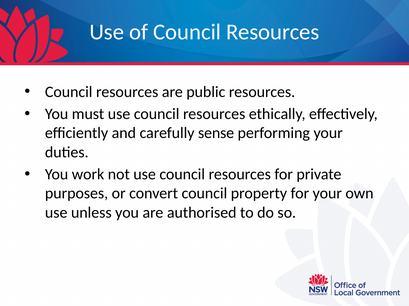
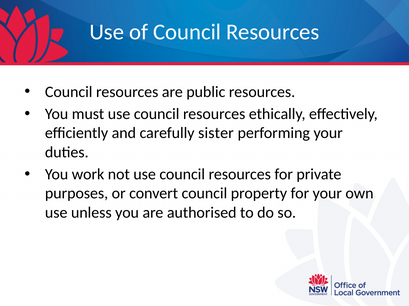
sense: sense -> sister (216, 133)
